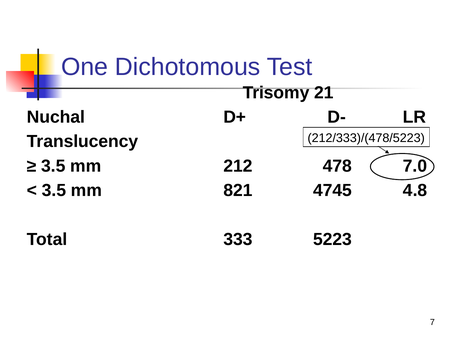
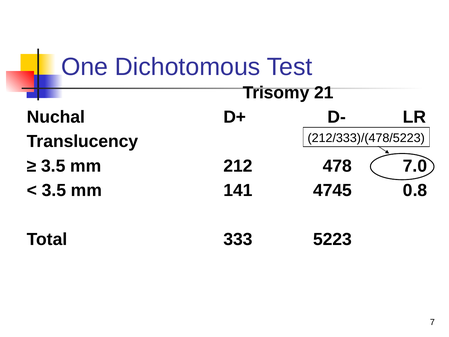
821: 821 -> 141 (238, 190)
4.8: 4.8 -> 0.8 (415, 190)
